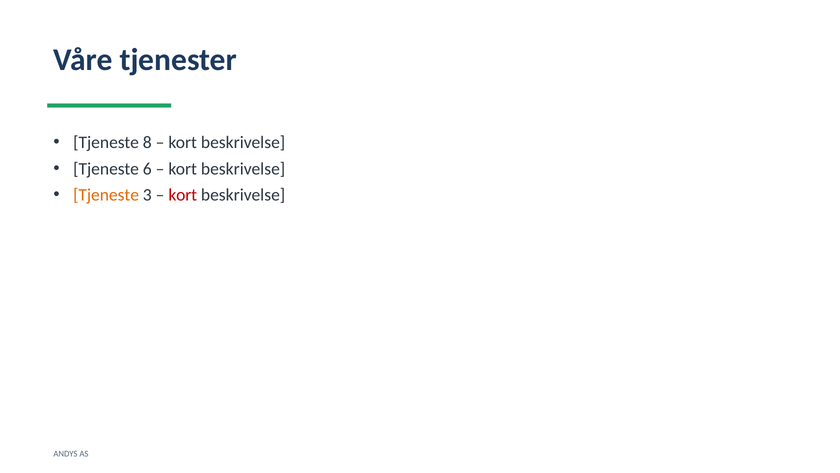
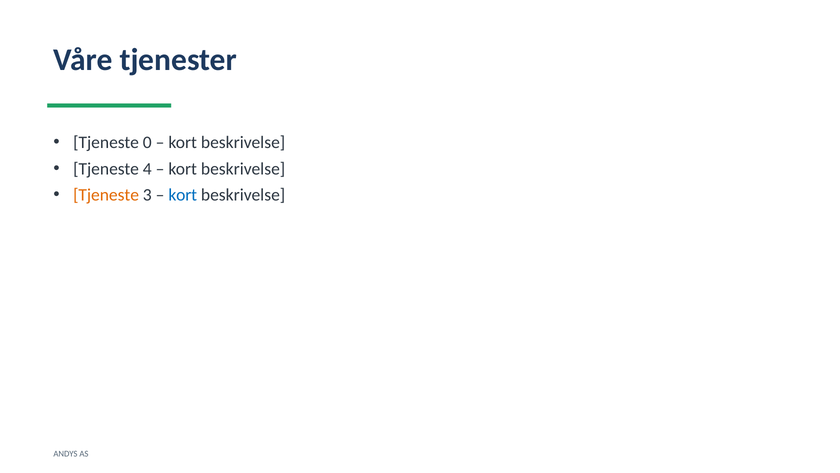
8: 8 -> 0 (147, 142)
6: 6 -> 4 (147, 169)
kort colour: red -> blue (183, 195)
